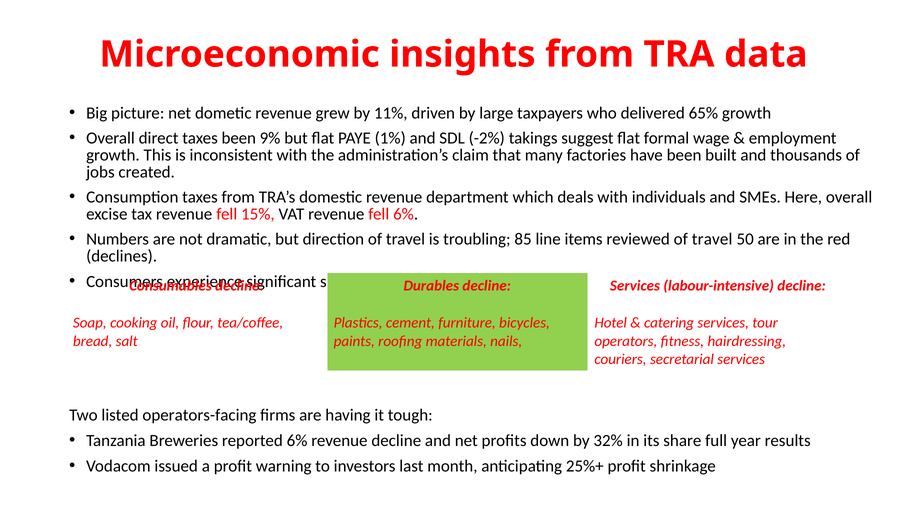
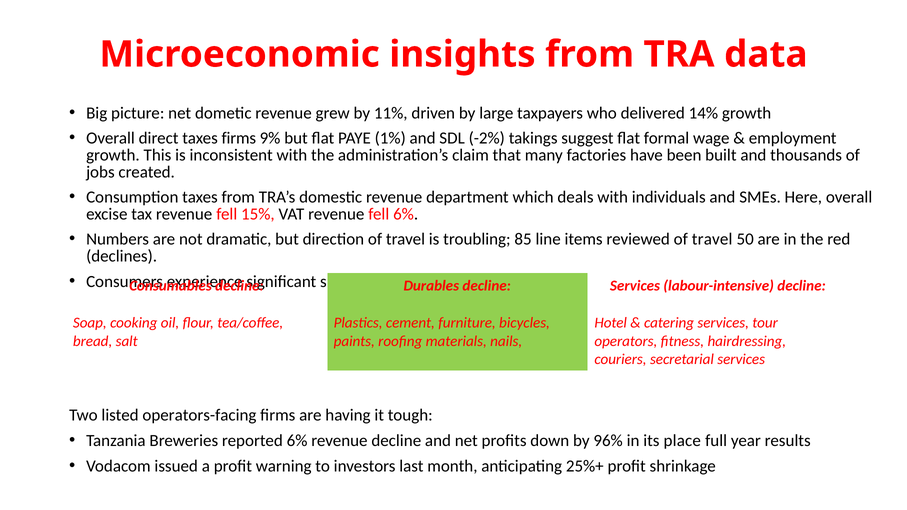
65%: 65% -> 14% (703, 113)
taxes been: been -> firms (239, 138)
32%: 32% -> 96% (608, 441)
share: share -> place (682, 441)
